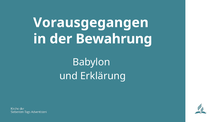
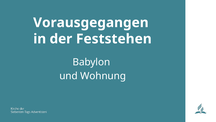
Bewahrung: Bewahrung -> Feststehen (114, 39)
Erklärung: Erklärung -> Wohnung (103, 76)
